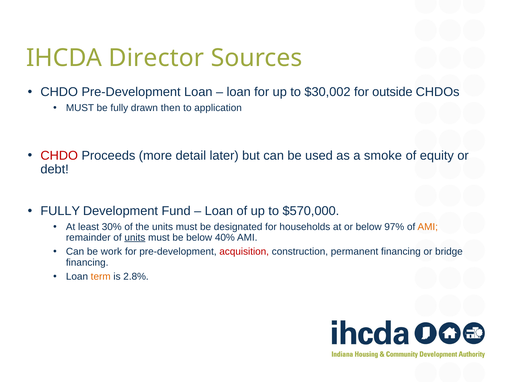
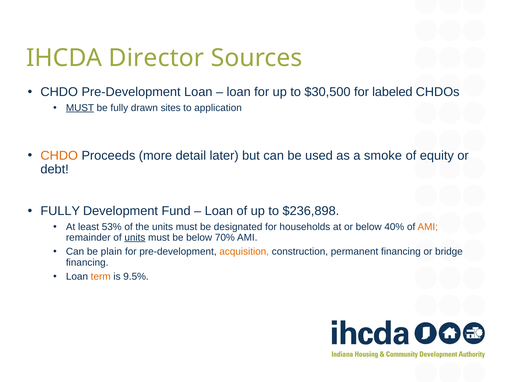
$30,002: $30,002 -> $30,500 (328, 92)
outside: outside -> labeled (392, 92)
MUST underline: none -> present (80, 108)
then: then -> sites (171, 108)
CHDO colour: red -> orange (59, 156)
$570,000: $570,000 -> $236,898 (311, 211)
30%: 30% -> 53% (112, 227)
97%: 97% -> 40% (394, 227)
40%: 40% -> 70% (225, 238)
work: work -> plain (111, 252)
acquisition colour: red -> orange (244, 252)
2.8%: 2.8% -> 9.5% (136, 277)
